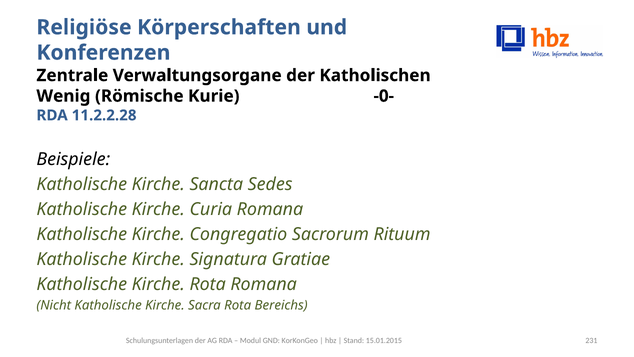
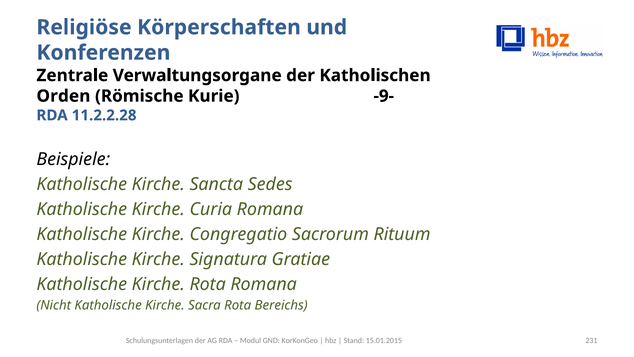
Wenig: Wenig -> Orden (63, 96)
-0-: -0- -> -9- (384, 96)
